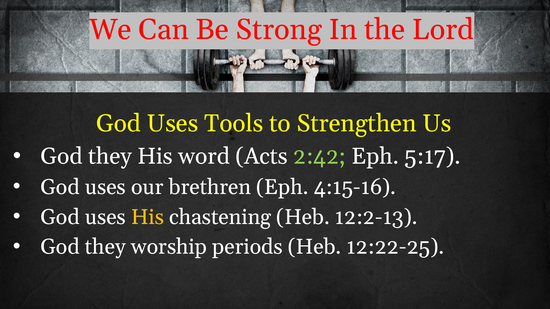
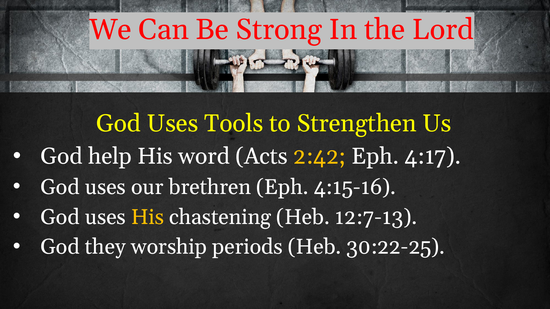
they: they -> help (110, 157)
2:42 colour: light green -> yellow (320, 157)
5:17: 5:17 -> 4:17 (433, 157)
12:2-13: 12:2-13 -> 12:7-13 (376, 217)
12:22-25: 12:22-25 -> 30:22-25 (396, 247)
